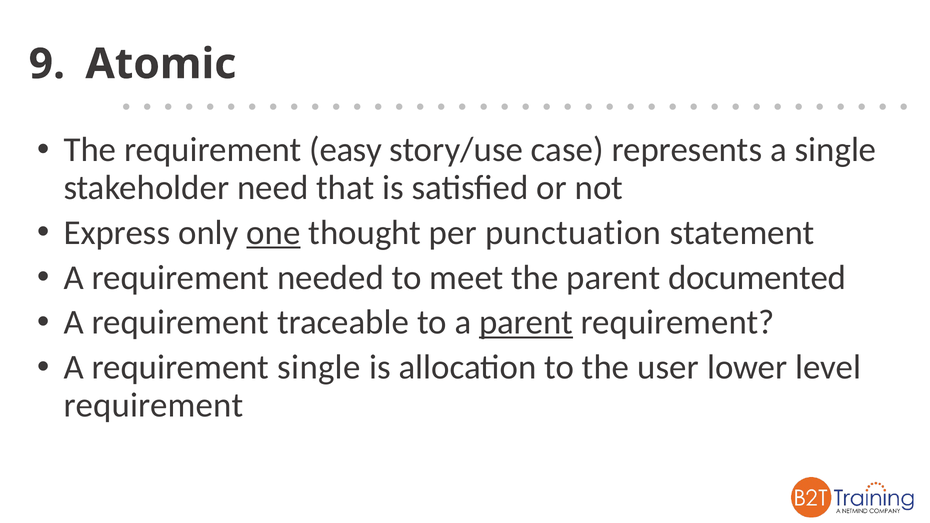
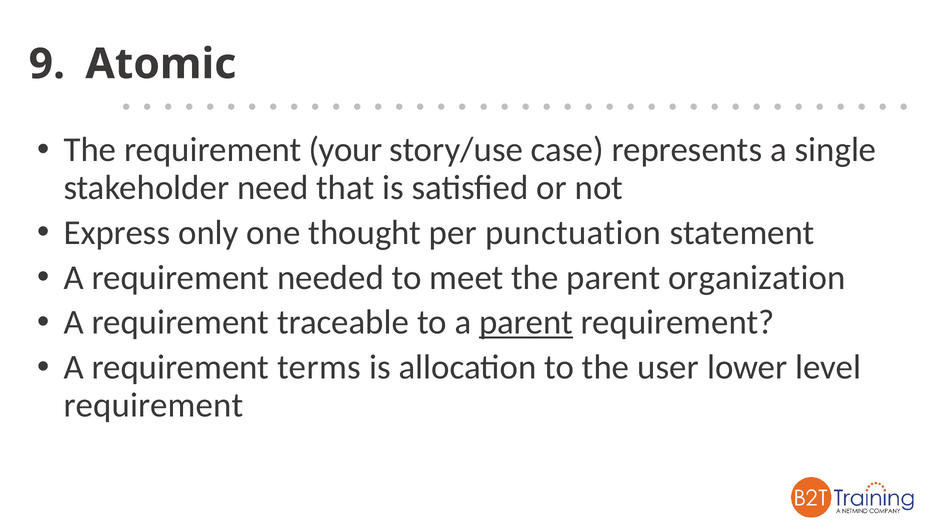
easy: easy -> your (346, 150)
one underline: present -> none (273, 233)
documented: documented -> organization (757, 278)
requirement single: single -> terms (319, 367)
